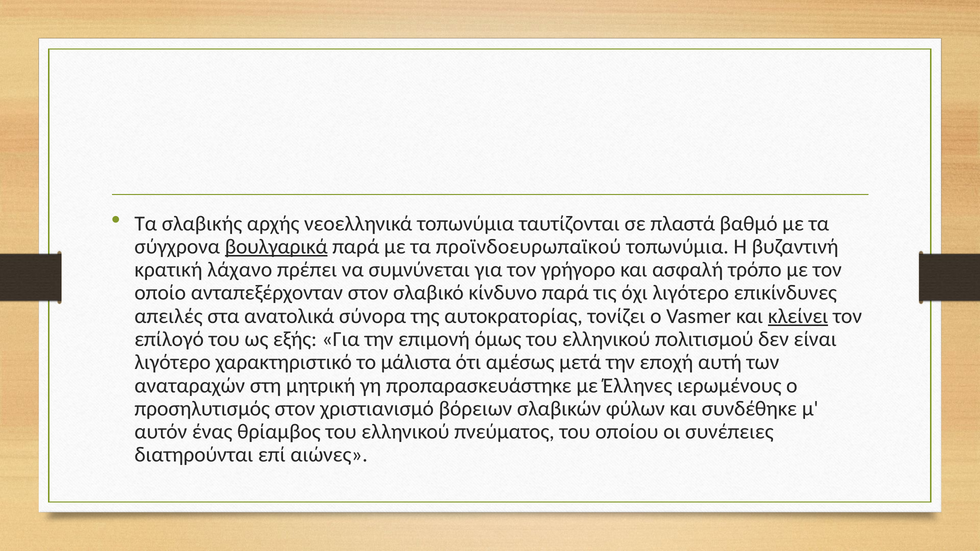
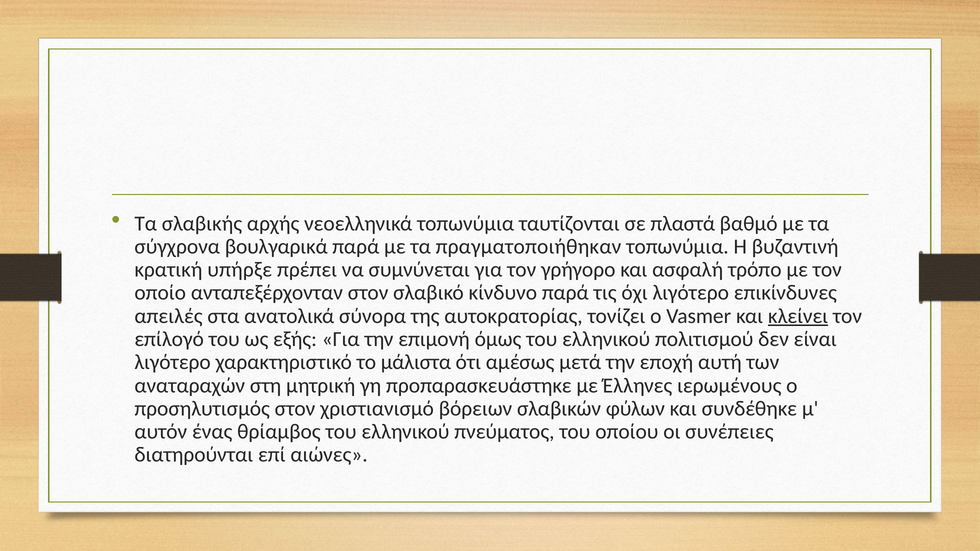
βουλγαρικά underline: present -> none (276, 247)
προϊνδοευρωπαϊκού: προϊνδοευρωπαϊκού -> πραγματοποιήθηκαν (528, 247)
λάχανο: λάχανο -> υπήρξε (240, 270)
